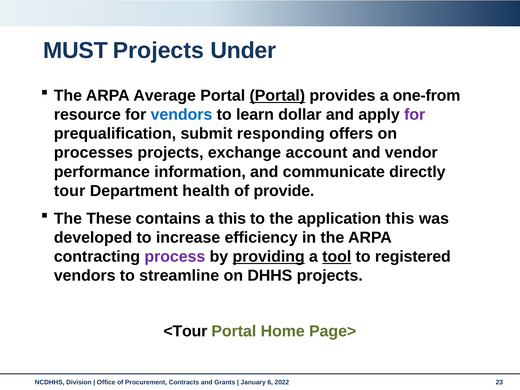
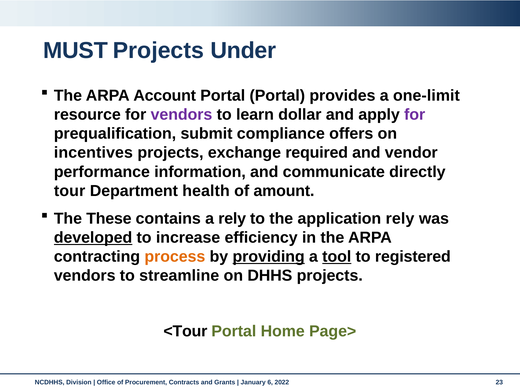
Average: Average -> Account (165, 96)
Portal underline: present -> none (277, 96)
one-from: one-from -> one-limit (426, 96)
vendors colour: blue -> purple (181, 115)
responding: responding -> compliance (281, 134)
processes: processes -> incentives (93, 153)
account: account -> required (317, 153)
provide: provide -> amount (284, 191)
a this: this -> rely (232, 219)
application this: this -> rely (400, 219)
developed underline: none -> present (93, 238)
process colour: purple -> orange (175, 257)
